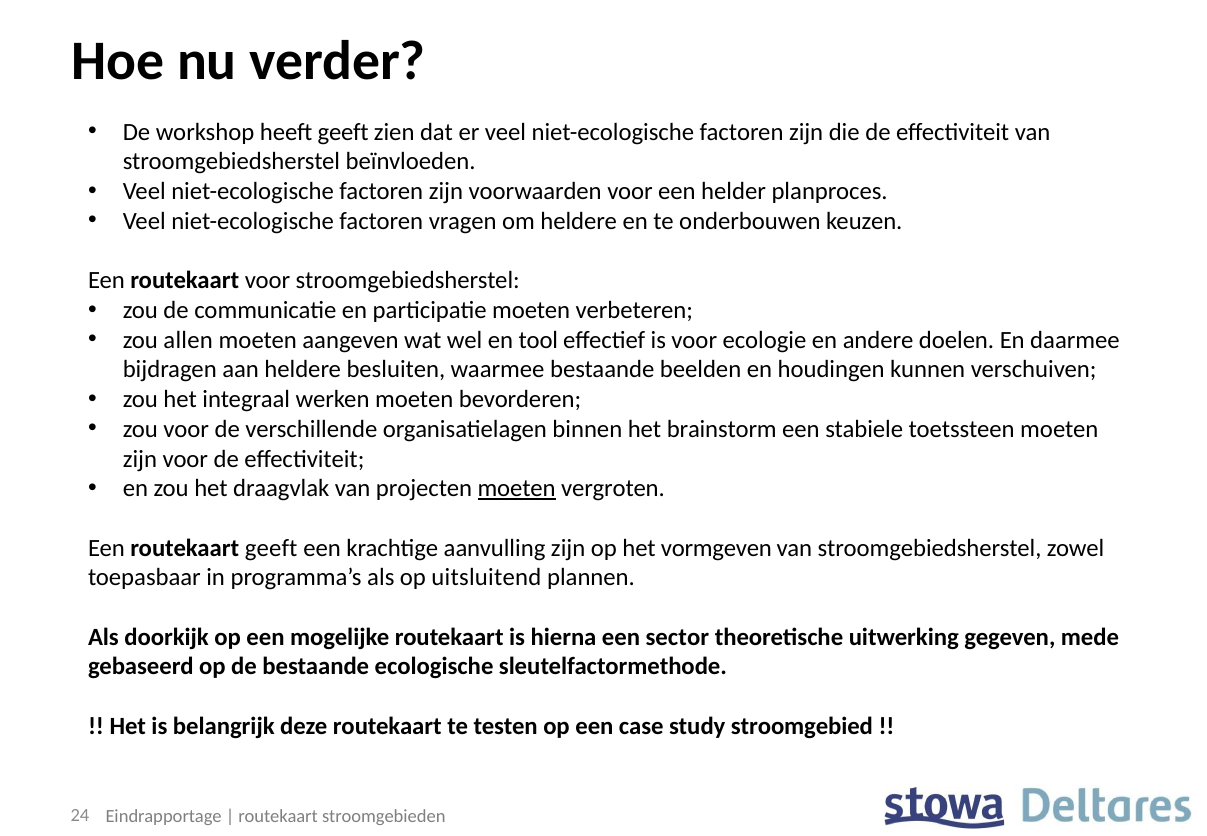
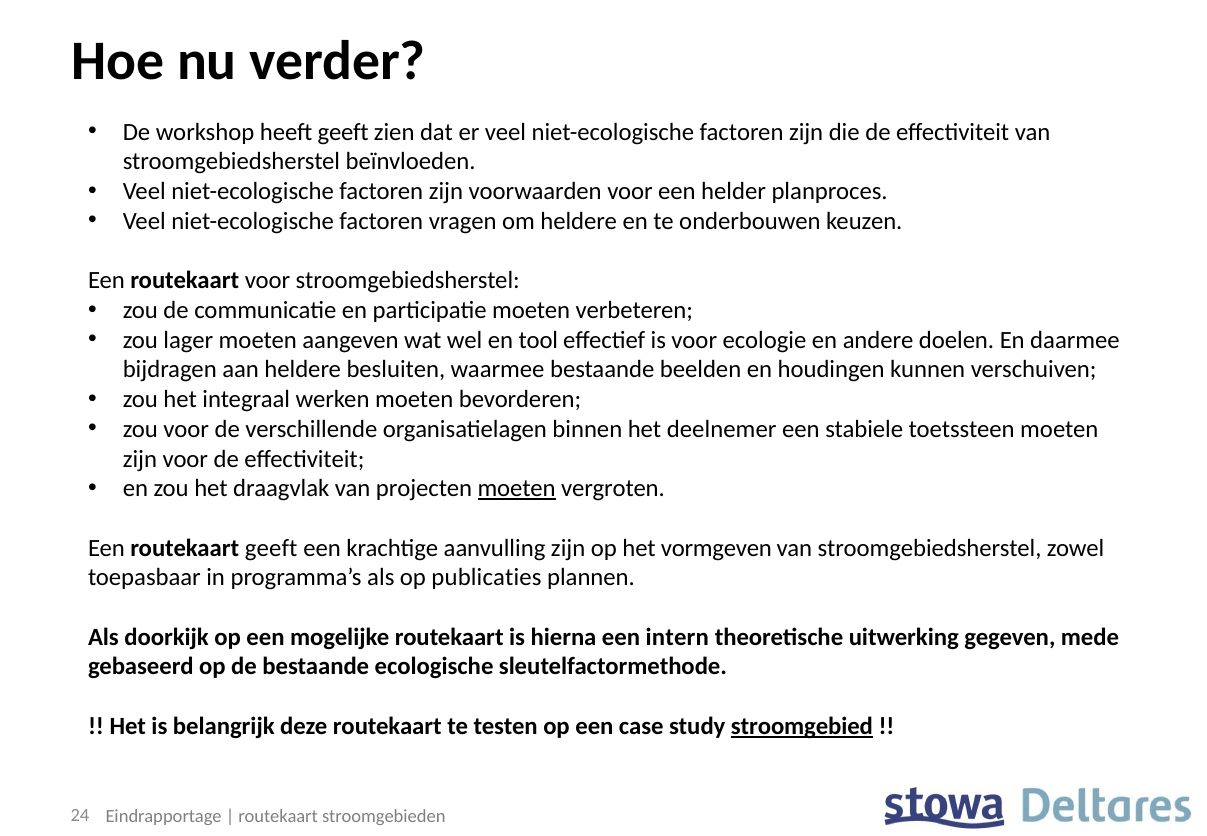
allen: allen -> lager (188, 340)
brainstorm: brainstorm -> deelnemer (722, 429)
uitsluitend: uitsluitend -> publicaties (486, 577)
sector: sector -> intern (677, 637)
stroomgebied underline: none -> present (802, 726)
